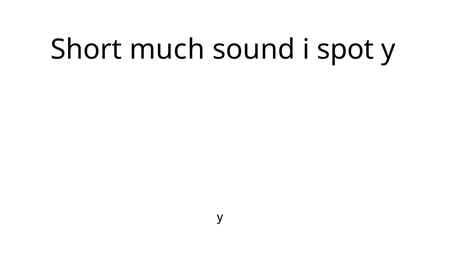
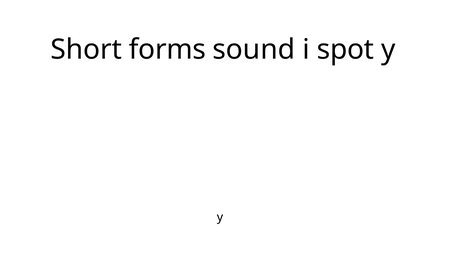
much: much -> forms (167, 50)
